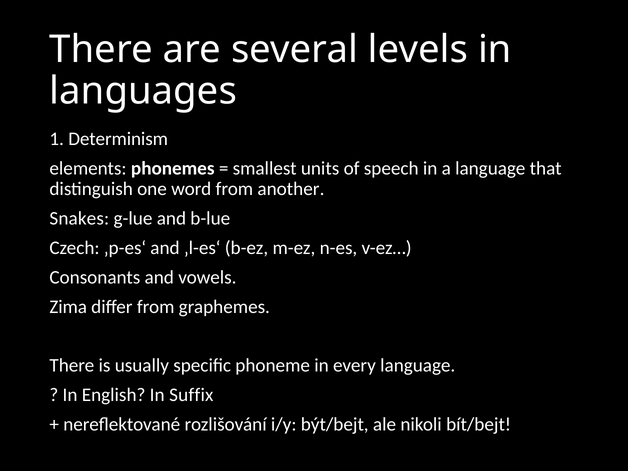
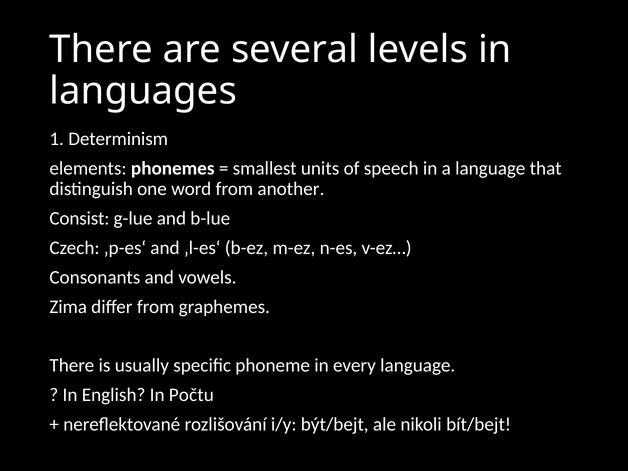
Snakes: Snakes -> Consist (79, 218)
Suffix: Suffix -> Počtu (191, 395)
